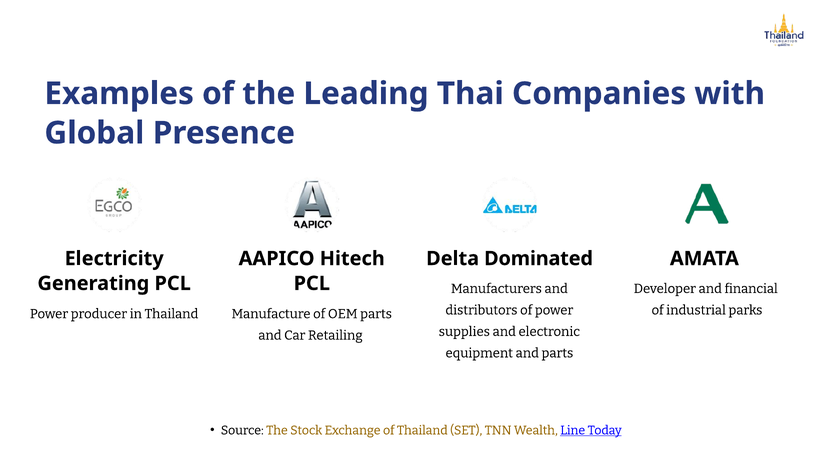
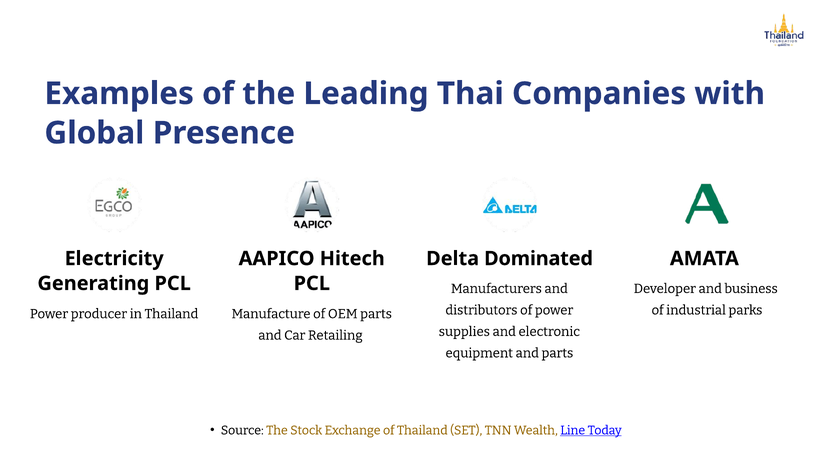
financial: financial -> business (751, 289)
